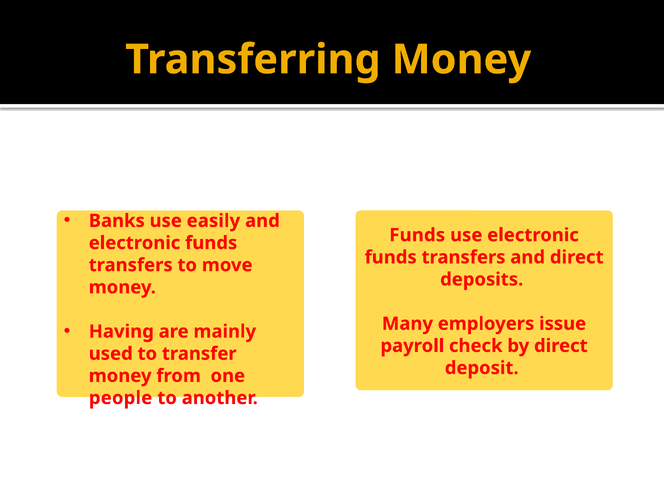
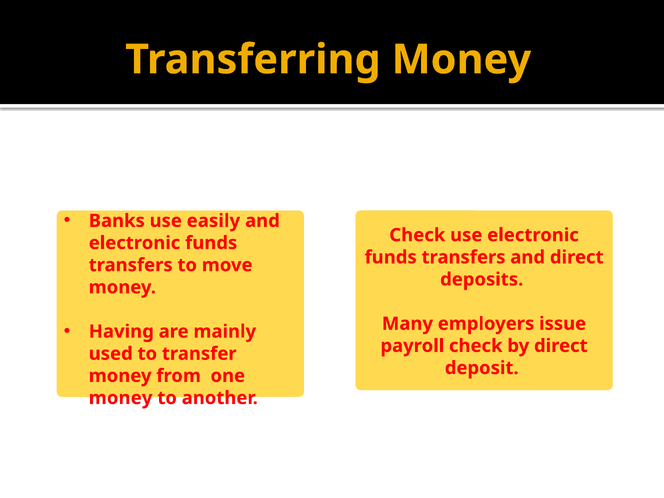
Funds: Funds -> Check (417, 235)
people: people -> money (121, 398)
